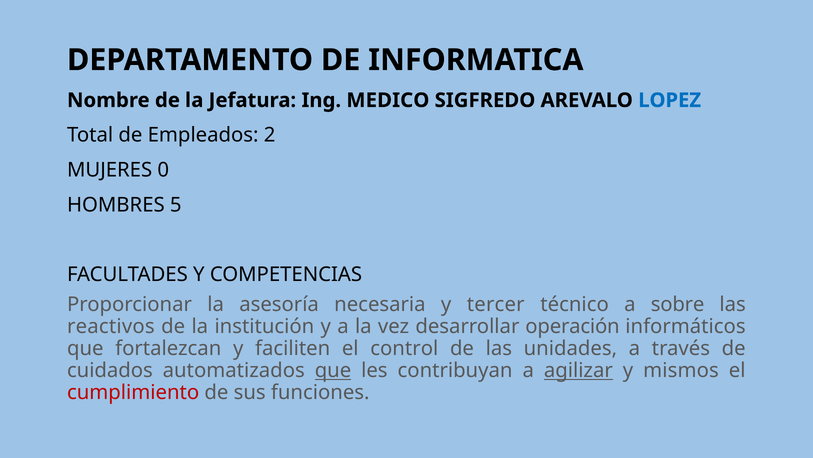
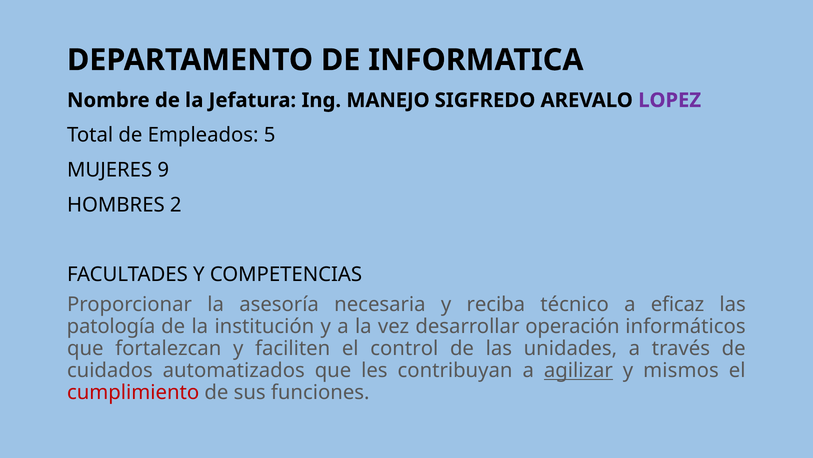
MEDICO: MEDICO -> MANEJO (388, 100)
LOPEZ colour: blue -> purple (670, 100)
2: 2 -> 5 (270, 135)
0: 0 -> 9 (163, 170)
5: 5 -> 2 (176, 205)
tercer: tercer -> reciba (496, 304)
sobre: sobre -> eficaz (678, 304)
reactivos: reactivos -> patología (111, 326)
que underline: present -> none (333, 370)
